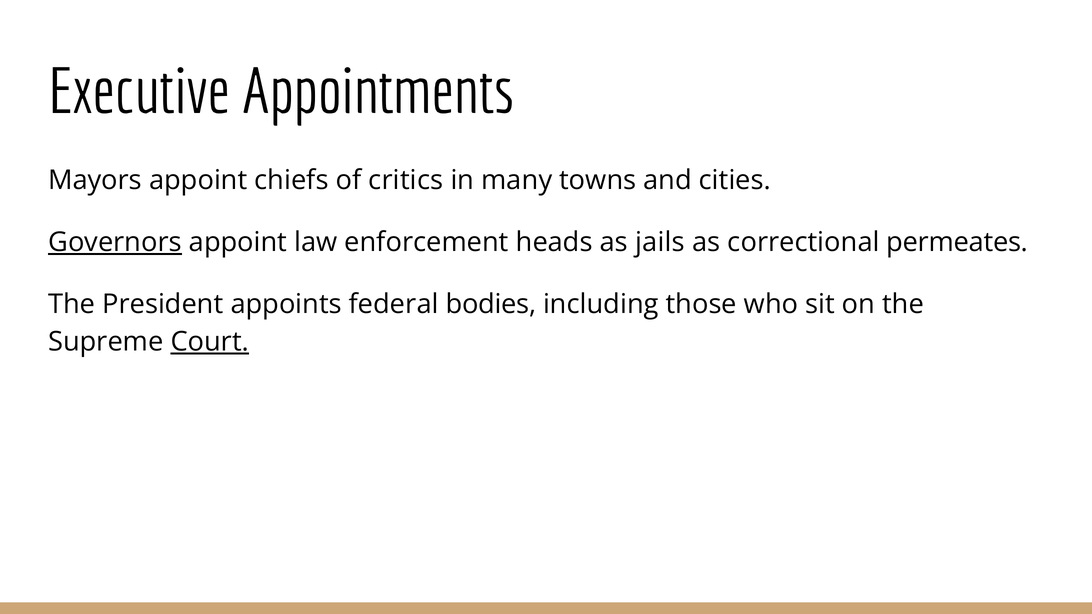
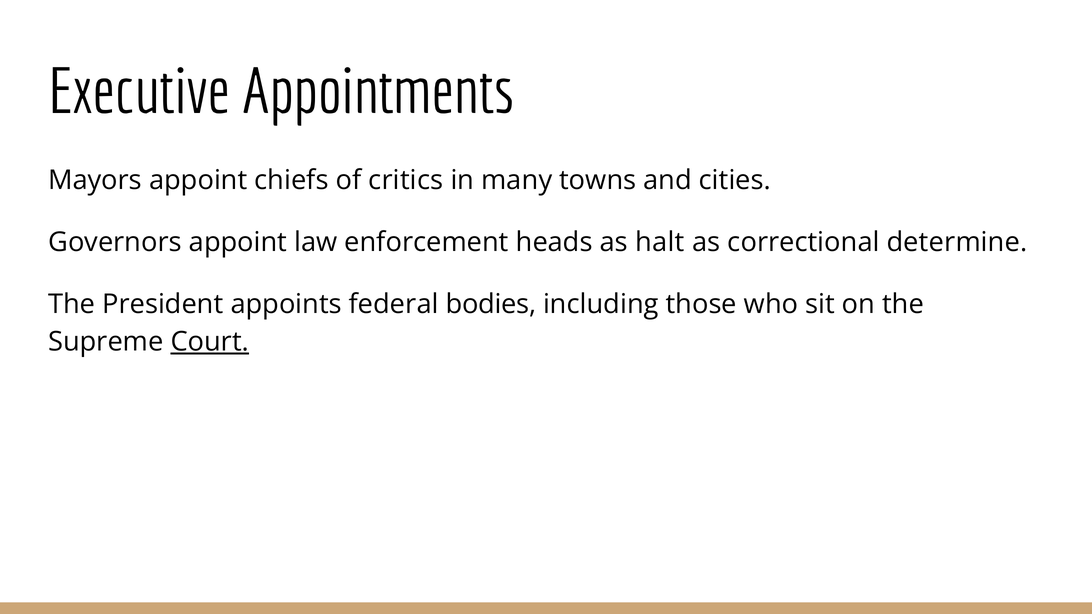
Governors underline: present -> none (115, 242)
jails: jails -> halt (660, 242)
permeates: permeates -> determine (957, 242)
